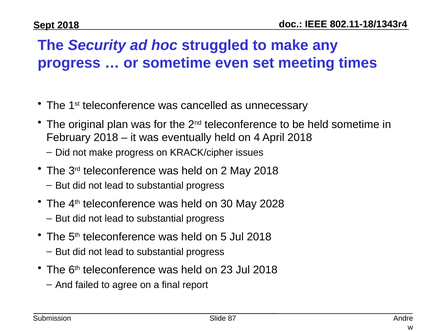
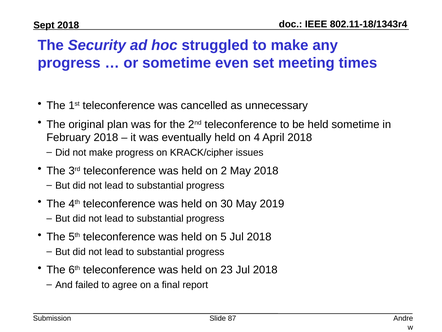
2028: 2028 -> 2019 (272, 204)
